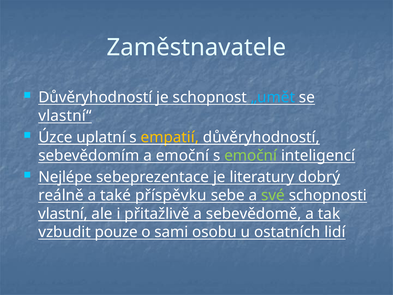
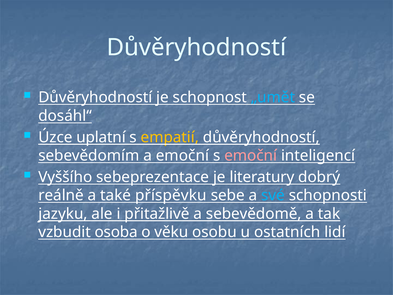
Zaměstnavatele: Zaměstnavatele -> Důvěryhodností (196, 48)
vlastní“: vlastní“ -> dosáhl“ (65, 116)
emoční colour: light green -> pink (251, 155)
Nejlépe: Nejlépe -> Vyššího (65, 177)
své colour: light green -> light blue (273, 195)
vlastní: vlastní -> jazyku (63, 214)
pouze: pouze -> osoba (116, 232)
sami: sami -> věku (171, 232)
